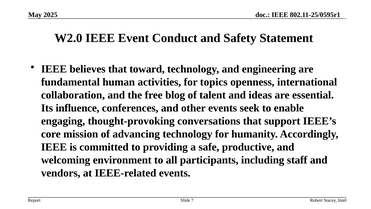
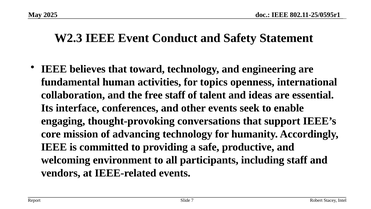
W2.0: W2.0 -> W2.3 (68, 38)
free blog: blog -> staff (175, 95)
influence: influence -> interface (77, 108)
